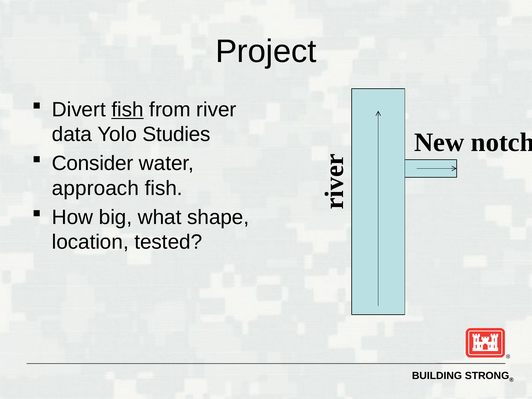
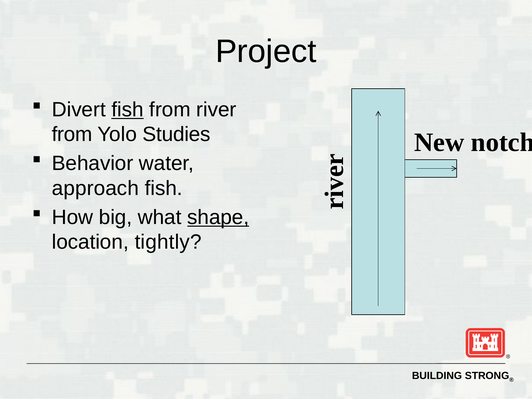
data: data -> from (72, 134)
Consider: Consider -> Behavior (93, 163)
shape underline: none -> present (218, 217)
tested: tested -> tightly (168, 242)
